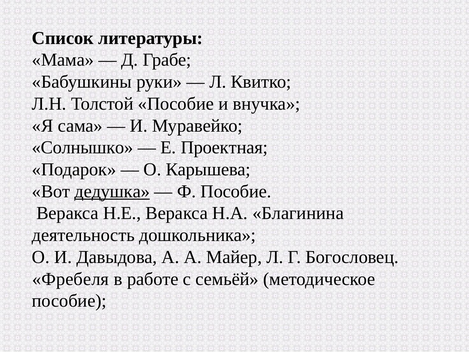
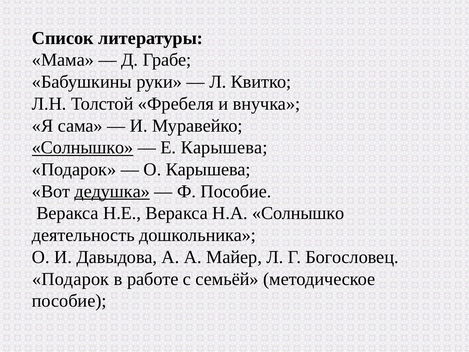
Толстой Пособие: Пособие -> Фребеля (176, 104)
Солнышко underline: none -> present (83, 147)
Е Проектная: Проектная -> Карышева (224, 147)
Н.А Благинина: Благинина -> Солнышко (298, 213)
Фребеля: Фребеля -> Подарок (71, 279)
